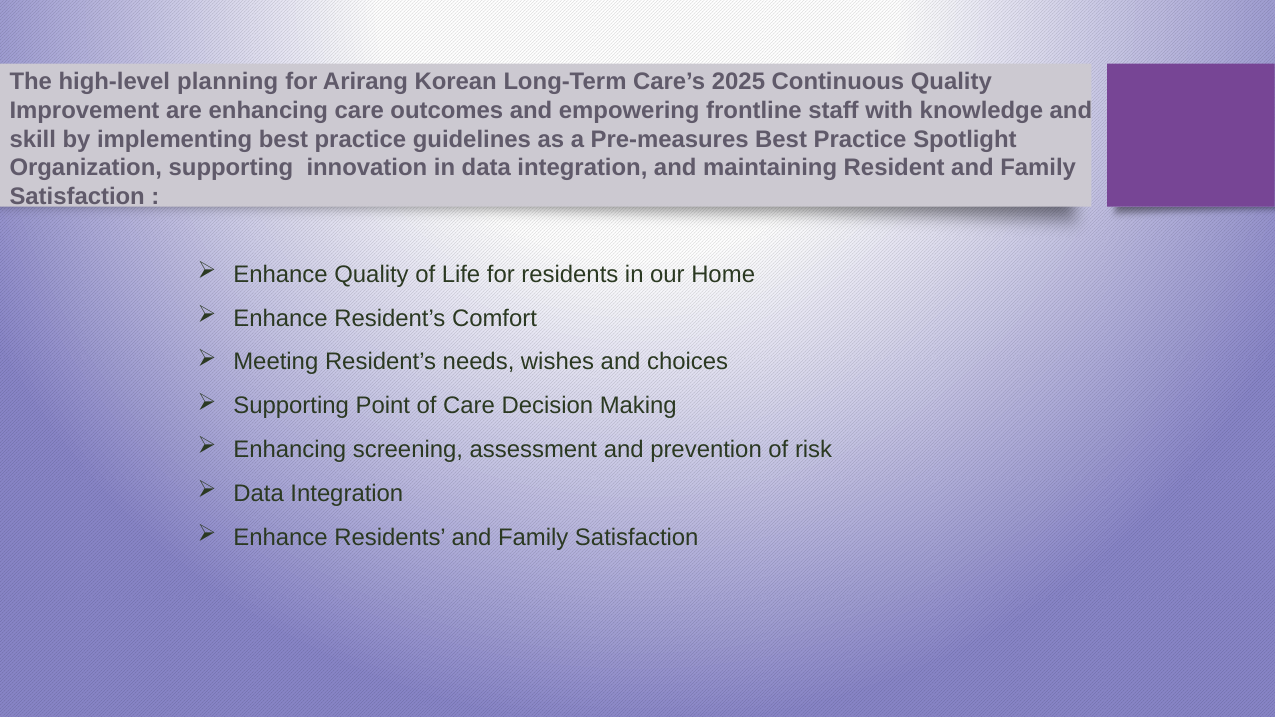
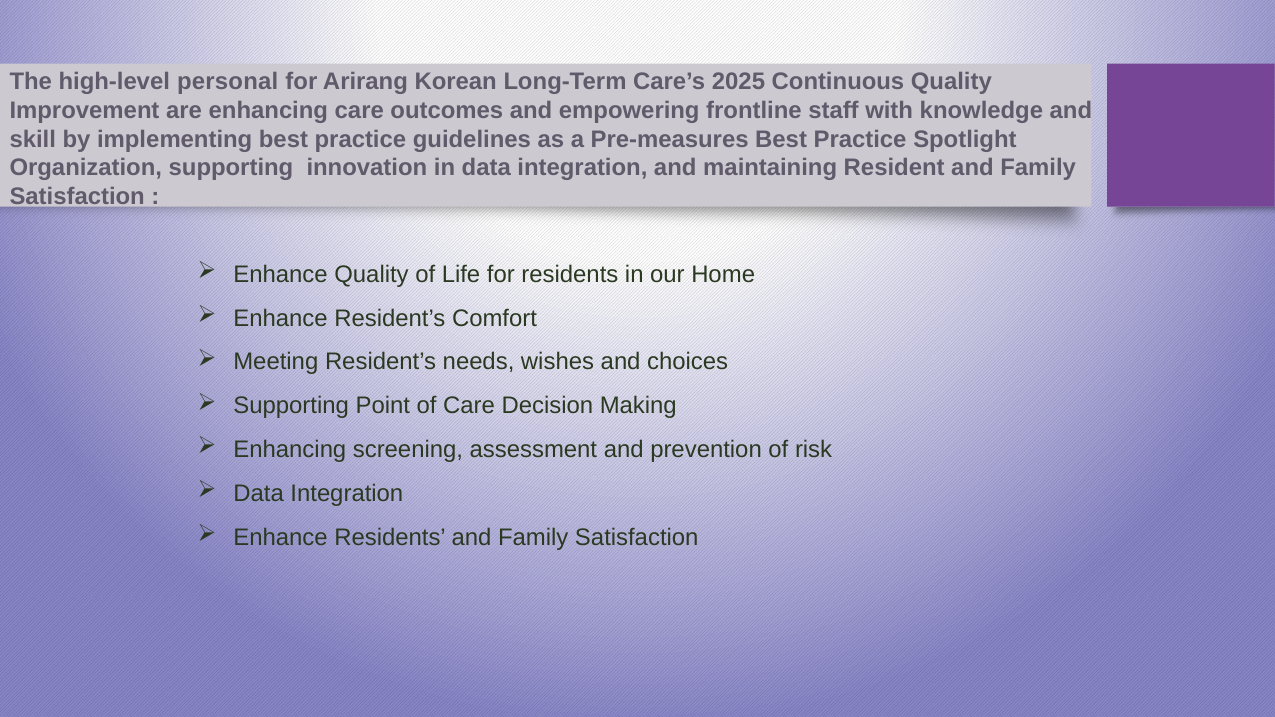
planning: planning -> personal (228, 82)
